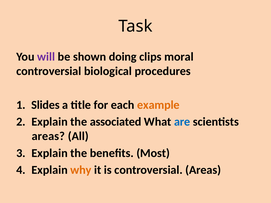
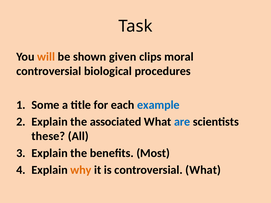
will colour: purple -> orange (46, 57)
doing: doing -> given (123, 57)
Slides: Slides -> Some (45, 105)
example colour: orange -> blue (158, 105)
areas: areas -> these (48, 136)
controversial Areas: Areas -> What (203, 170)
